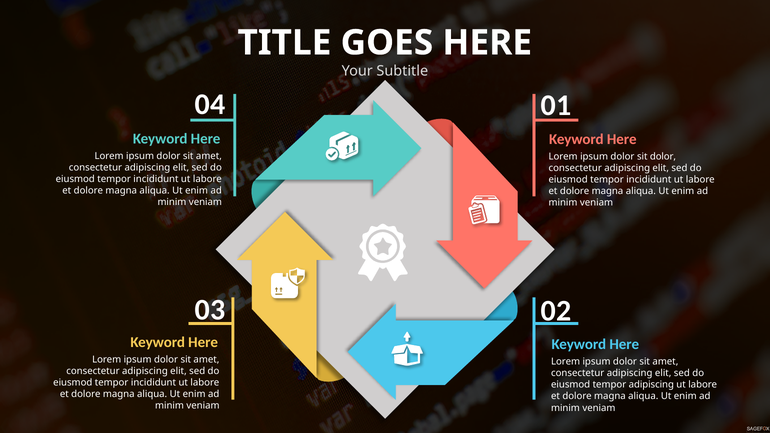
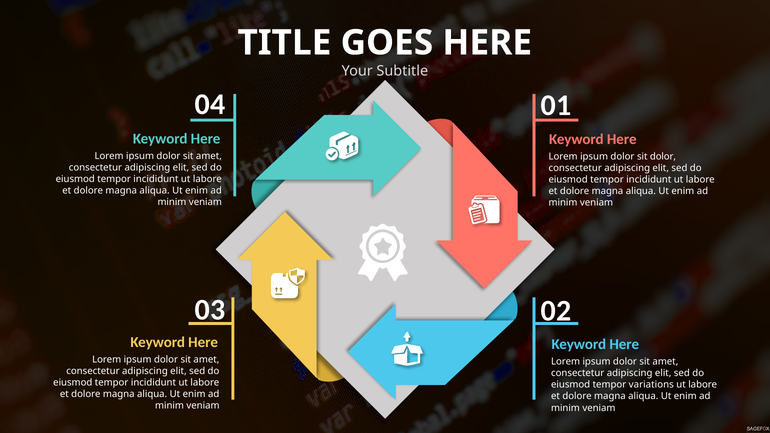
tempor adipiscing: adipiscing -> variations (651, 385)
